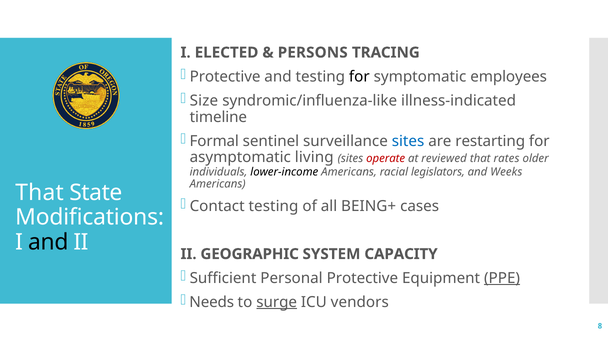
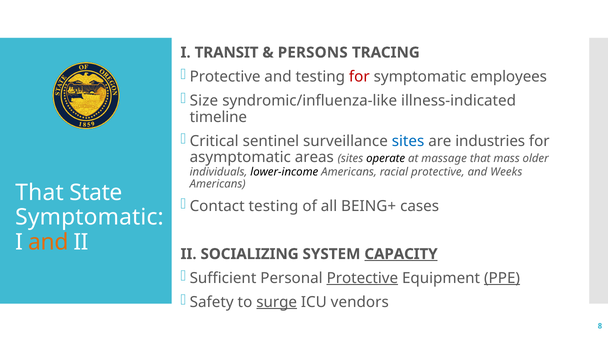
ELECTED: ELECTED -> TRANSIT (227, 53)
for colour: black -> red (359, 77)
Formal: Formal -> Critical (214, 141)
restarting: restarting -> industries (490, 141)
living: living -> areas (314, 157)
operate colour: red -> black (386, 159)
reviewed: reviewed -> massage (444, 159)
rates: rates -> mass (507, 159)
racial legislators: legislators -> protective (438, 172)
Modifications: Modifications -> Symptomatic (89, 217)
and colour: black -> orange (48, 242)
GEOGRAPHIC: GEOGRAPHIC -> SOCIALIZING (250, 254)
CAPACITY underline: none -> present (401, 254)
Protective underline: none -> present (362, 278)
Needs: Needs -> Safety (212, 302)
